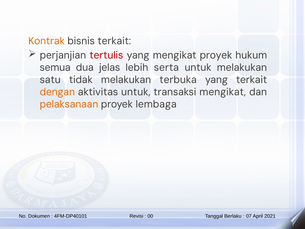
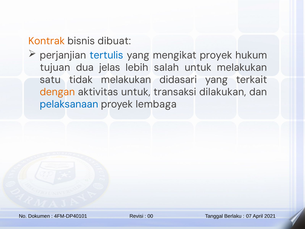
bisnis terkait: terkait -> dibuat (114, 41)
tertulis colour: red -> blue (106, 55)
semua: semua -> tujuan (55, 67)
serta: serta -> salah (166, 67)
terbuka: terbuka -> didasari (178, 80)
transaksi mengikat: mengikat -> dilakukan (223, 92)
pelaksanaan colour: orange -> blue (69, 104)
